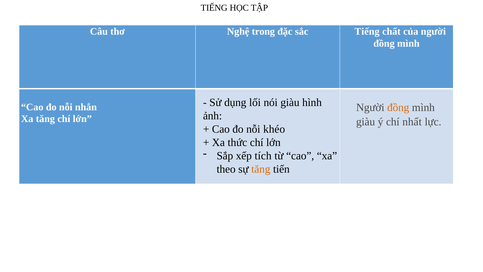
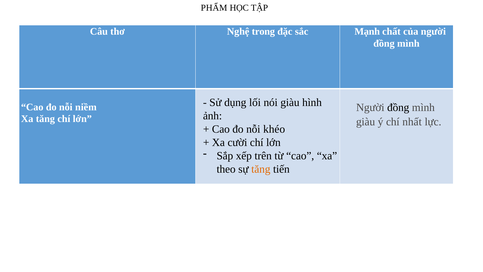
TIẾNG: TIẾNG -> PHẨM (214, 8)
sắc Tiếng: Tiếng -> Mạnh (367, 31)
nhắn: nhắn -> niềm (86, 107)
đồng colour: orange -> black (398, 107)
thức: thức -> cười (237, 142)
tích: tích -> trên (263, 156)
